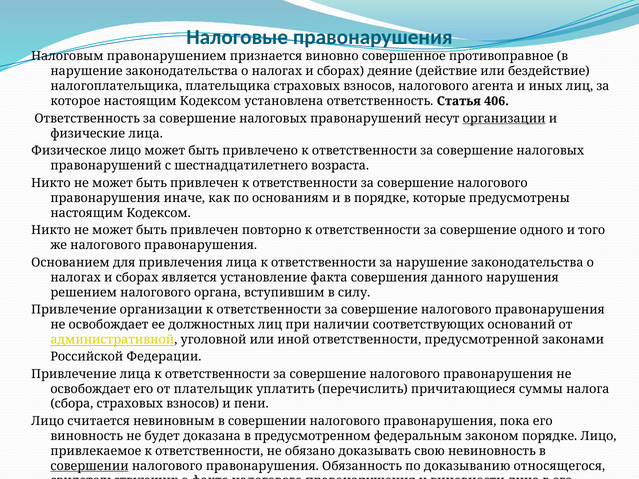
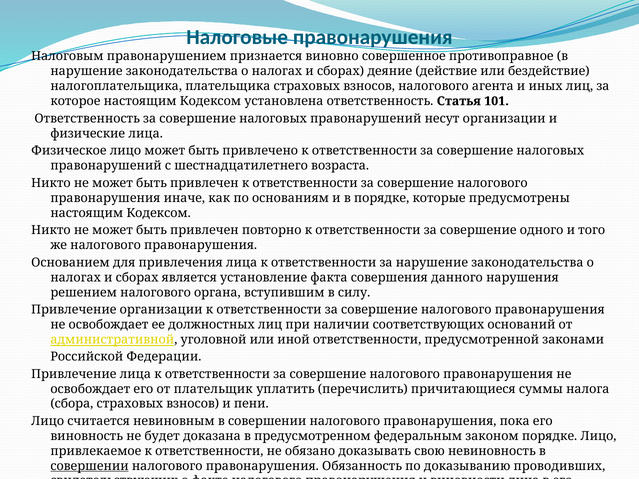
406: 406 -> 101 (497, 101)
организации underline: present -> none (504, 119)
относящегося: относящегося -> проводивших (559, 466)
